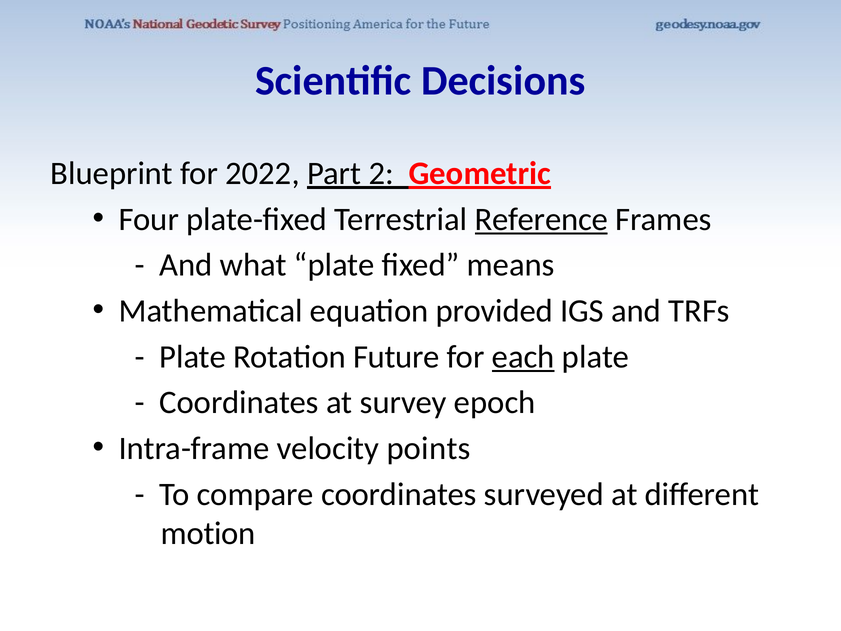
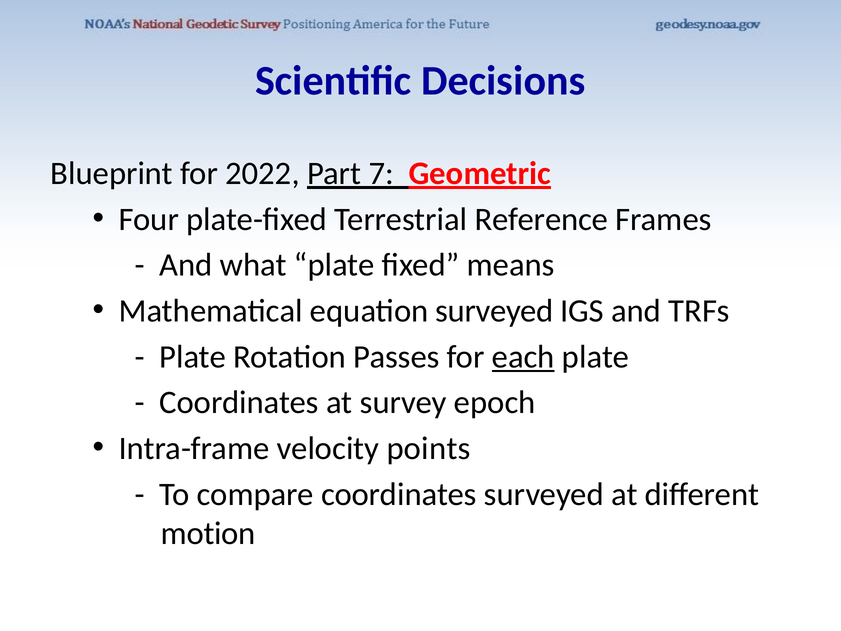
2: 2 -> 7 (381, 173)
Reference underline: present -> none (541, 219)
equation provided: provided -> surveyed (494, 311)
Future: Future -> Passes (396, 357)
